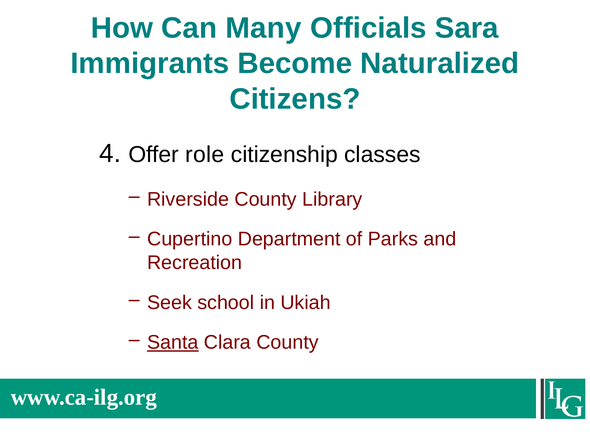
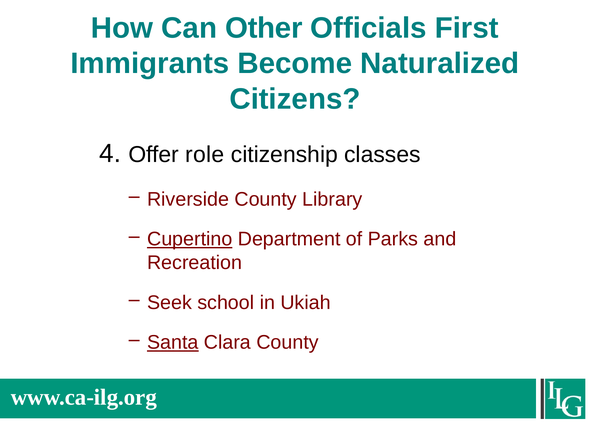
Many: Many -> Other (264, 28)
Sara: Sara -> First (467, 28)
Cupertino underline: none -> present (190, 239)
